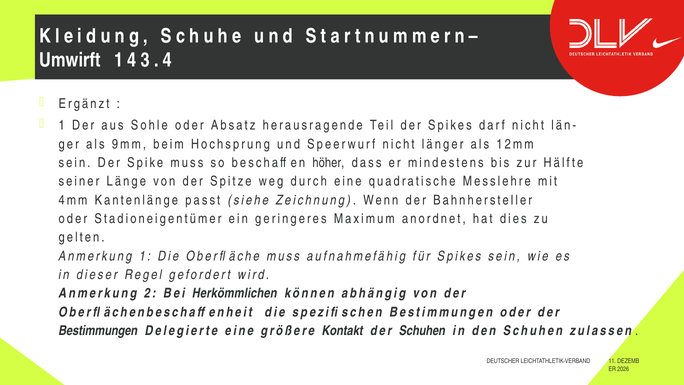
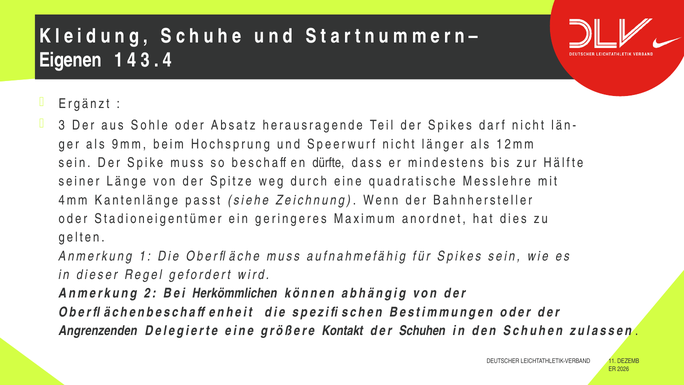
Umwirft: Umwirft -> Eigenen (70, 60)
1: 1 -> 3 (62, 125)
höher: höher -> dürfte (328, 163)
Bestimmungen: Bestimmungen -> Angrenzenden (98, 331)
